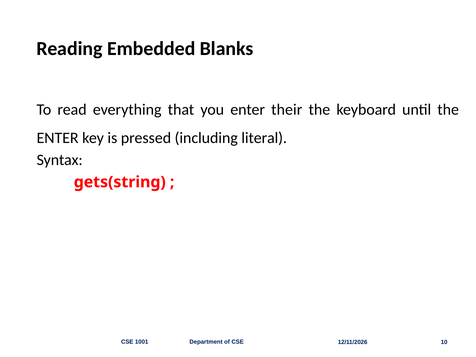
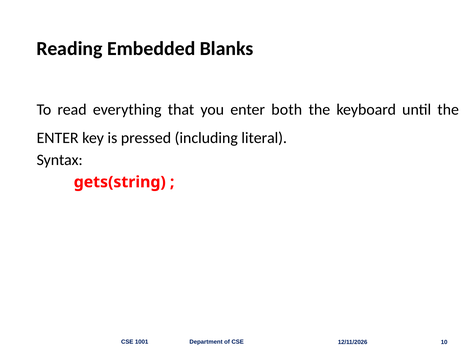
their: their -> both (287, 110)
